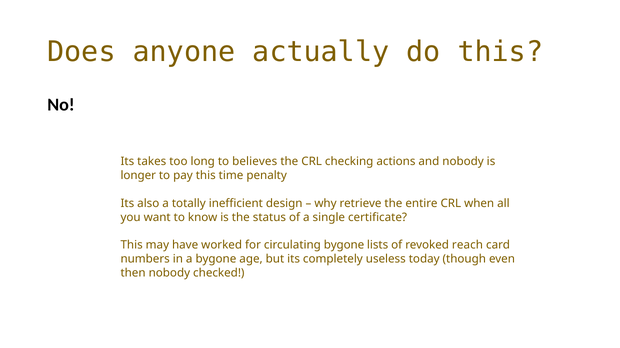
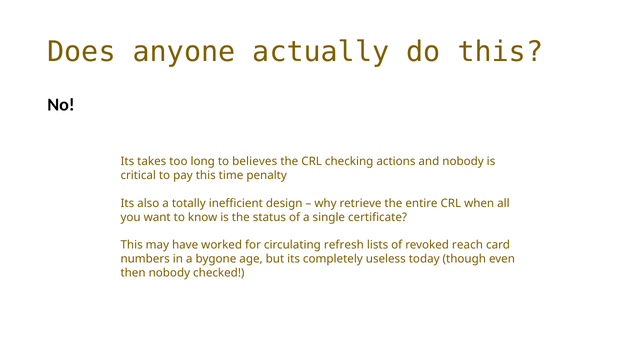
longer: longer -> critical (138, 176)
circulating bygone: bygone -> refresh (344, 246)
